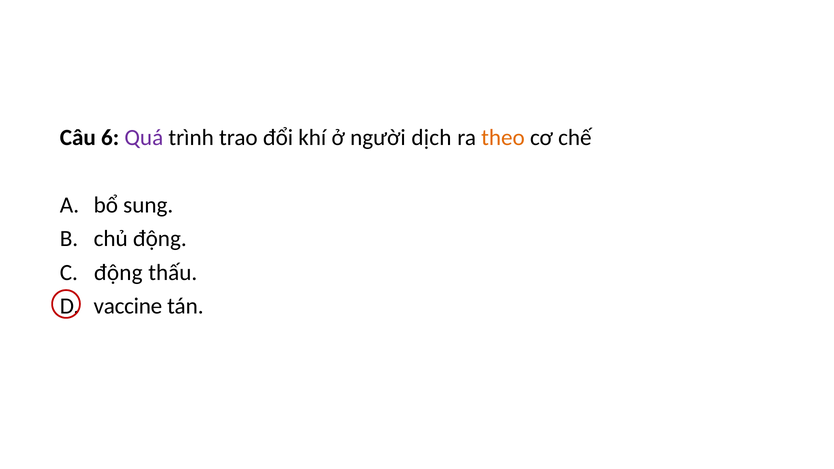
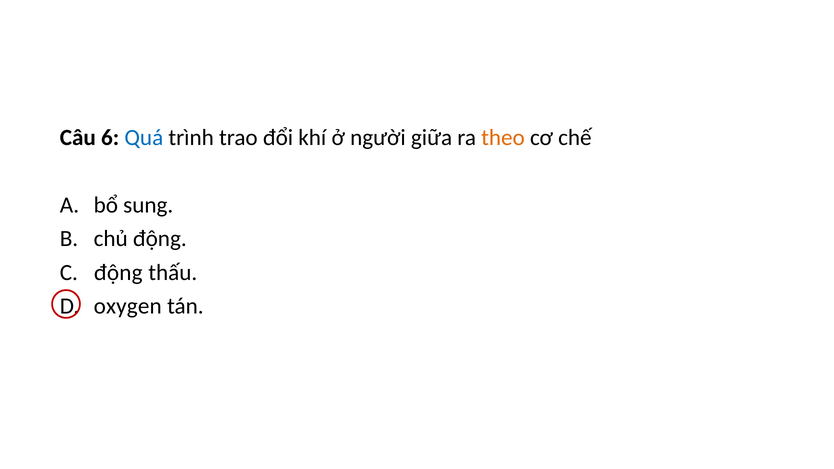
Quá colour: purple -> blue (144, 138)
dịch: dịch -> giữa (432, 138)
vaccine: vaccine -> oxygen (128, 306)
